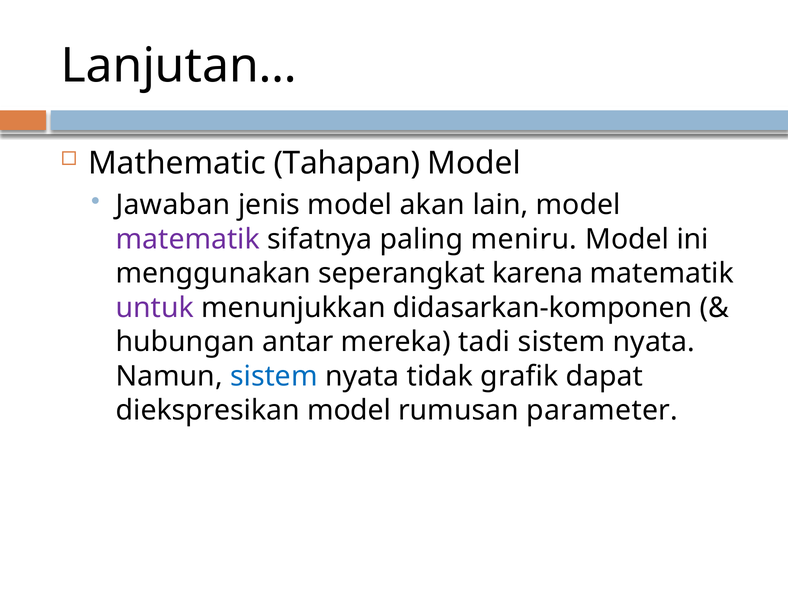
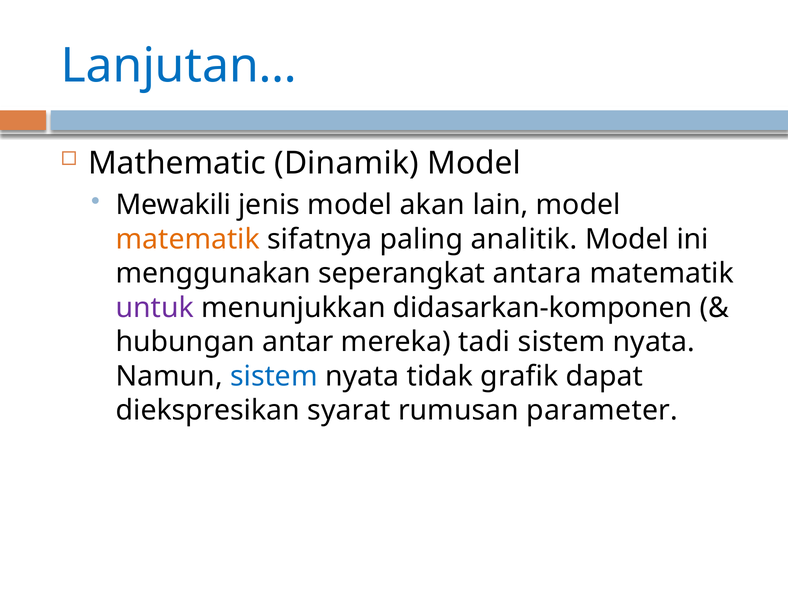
Lanjutan… colour: black -> blue (179, 66)
Tahapan: Tahapan -> Dinamik (347, 163)
Jawaban: Jawaban -> Mewakili (173, 205)
matematik colour: purple -> orange (188, 239)
meniru: meniru -> analitik (524, 239)
karena: karena -> antara (537, 273)
diekspresikan model: model -> syarat (349, 410)
